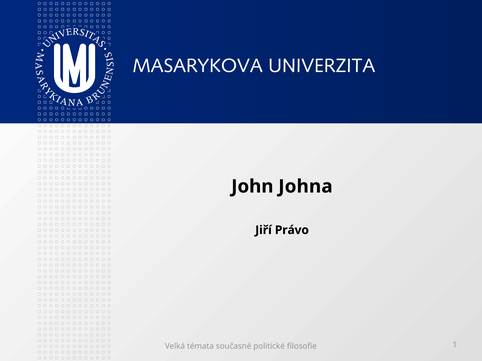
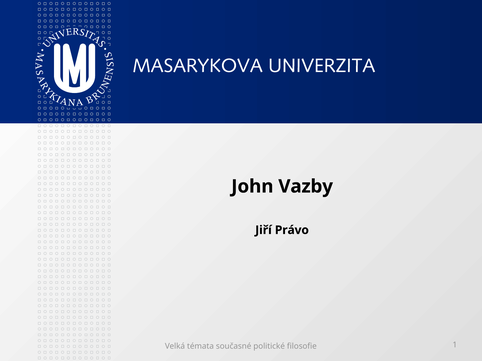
Johna: Johna -> Vazby (306, 187)
